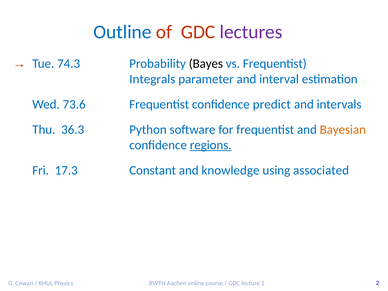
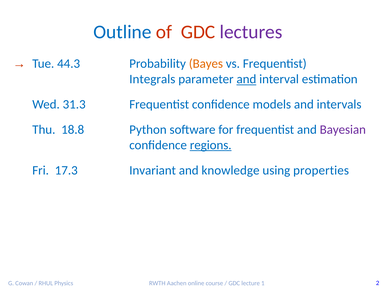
74.3: 74.3 -> 44.3 (69, 64)
Bayes colour: black -> orange (206, 64)
and underline: none -> present (246, 79)
73.6: 73.6 -> 31.3 (74, 104)
predict: predict -> models (272, 104)
36.3: 36.3 -> 18.8 (73, 130)
Bayesian colour: orange -> purple (343, 130)
Constant: Constant -> Invariant (153, 170)
associated: associated -> properties (321, 170)
